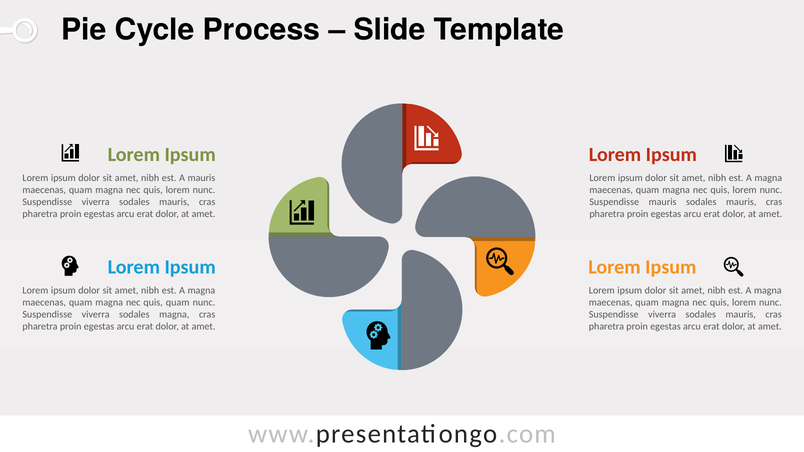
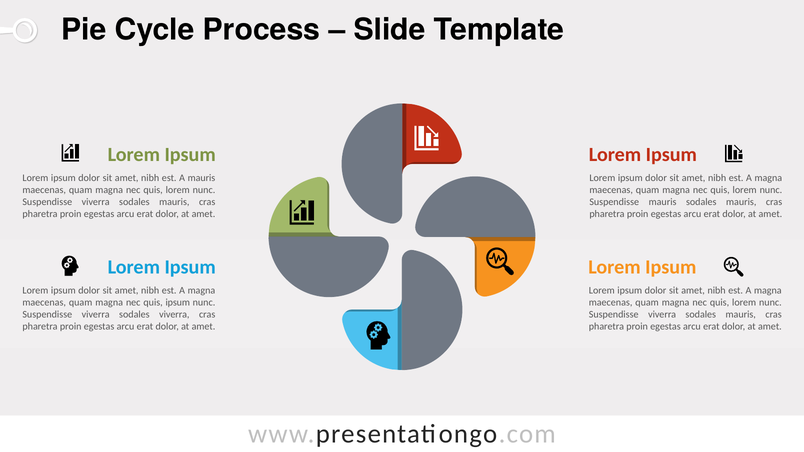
quis quam: quam -> ipsum (178, 303)
sodales magna: magna -> viverra (174, 315)
